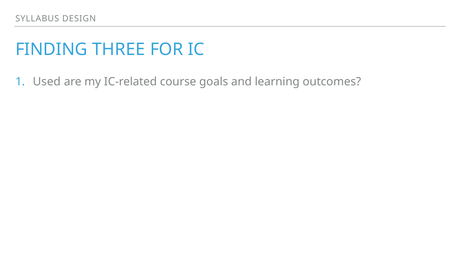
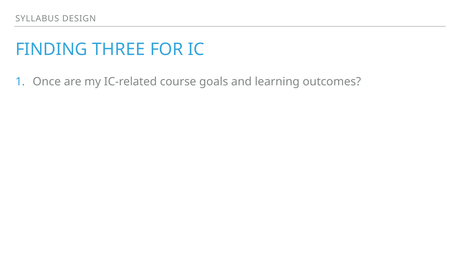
Used: Used -> Once (47, 81)
